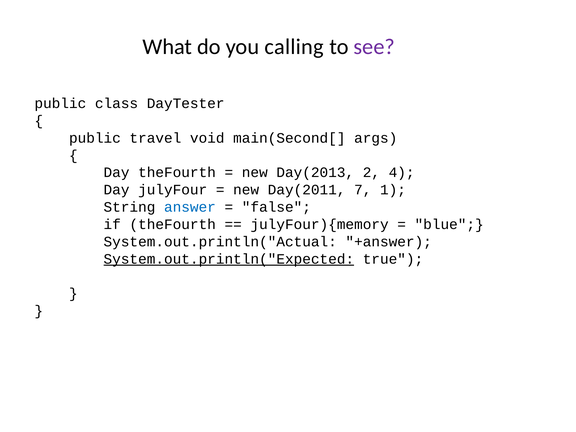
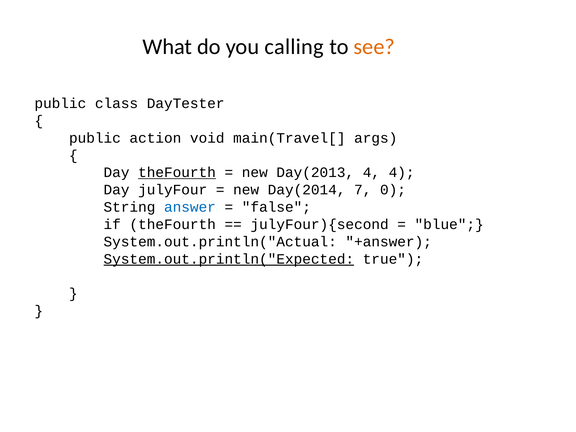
see colour: purple -> orange (374, 47)
travel: travel -> action (155, 138)
main(Second[: main(Second[ -> main(Travel[ (289, 138)
theFourth underline: none -> present (177, 173)
Day(2013 2: 2 -> 4 (371, 173)
Day(2011: Day(2011 -> Day(2014 (307, 190)
1: 1 -> 0 (393, 190)
julyFour){memory: julyFour){memory -> julyFour){second (320, 224)
